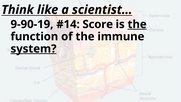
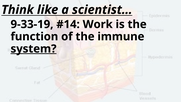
9-90-19: 9-90-19 -> 9-33-19 (32, 24)
Score: Score -> Work (98, 24)
the underline: present -> none (137, 24)
